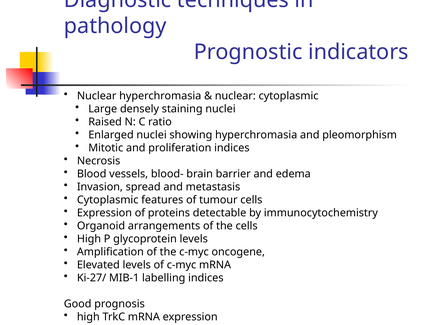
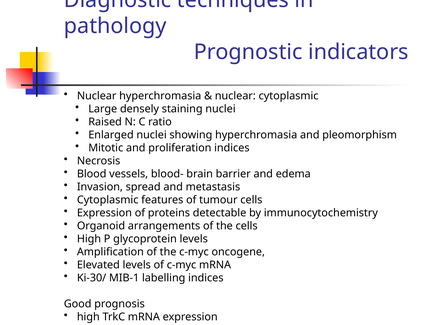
Ki-27/: Ki-27/ -> Ki-30/ (92, 278)
